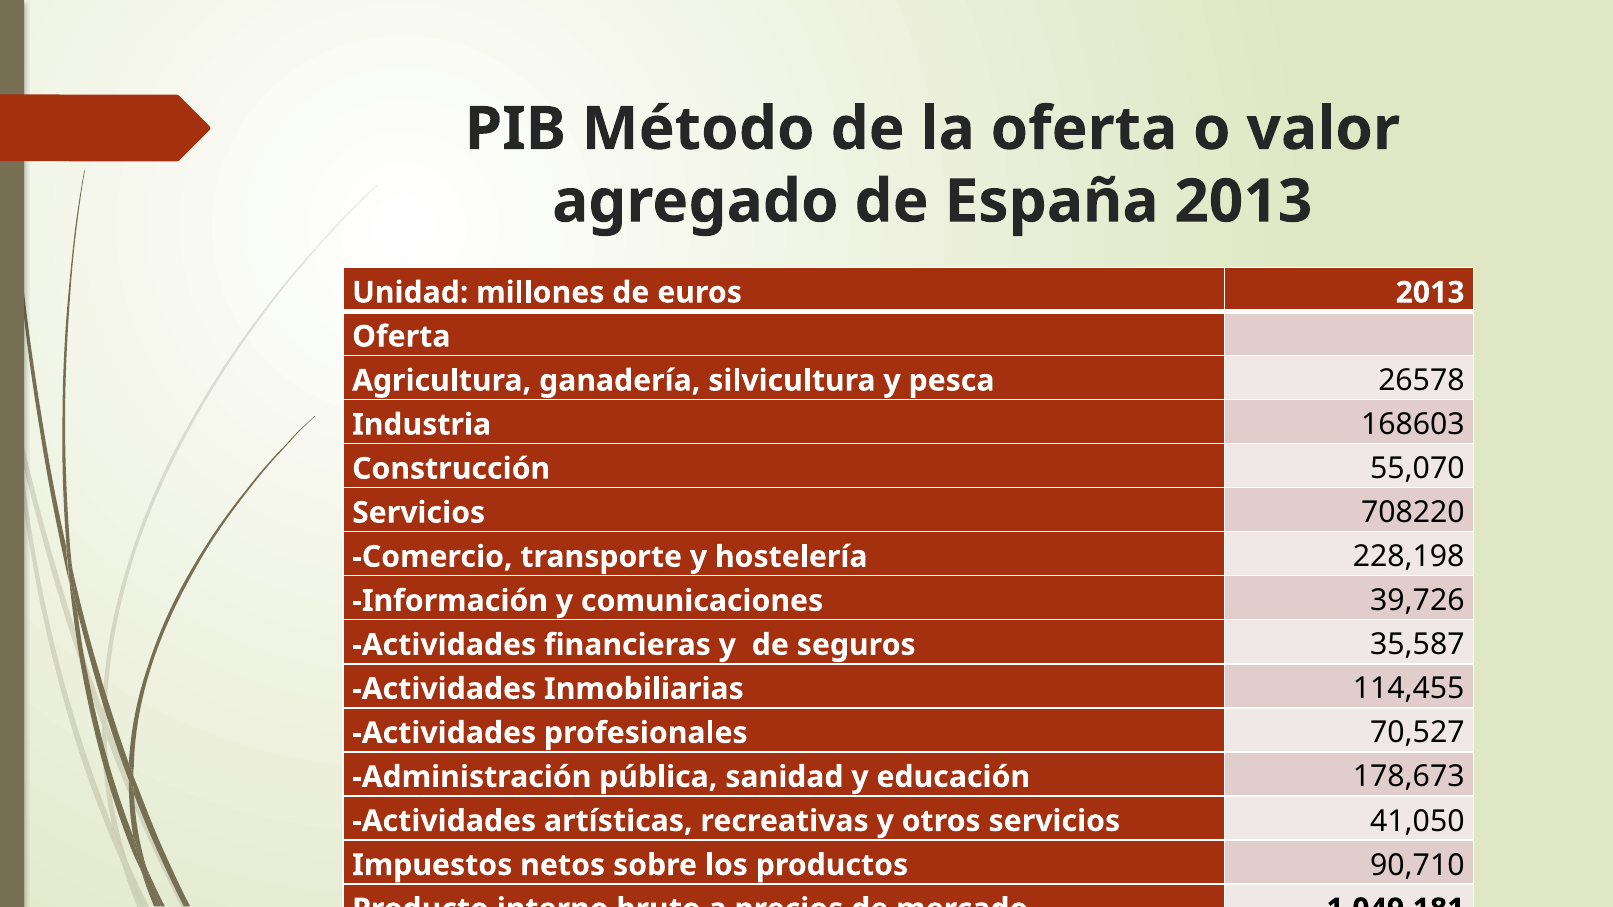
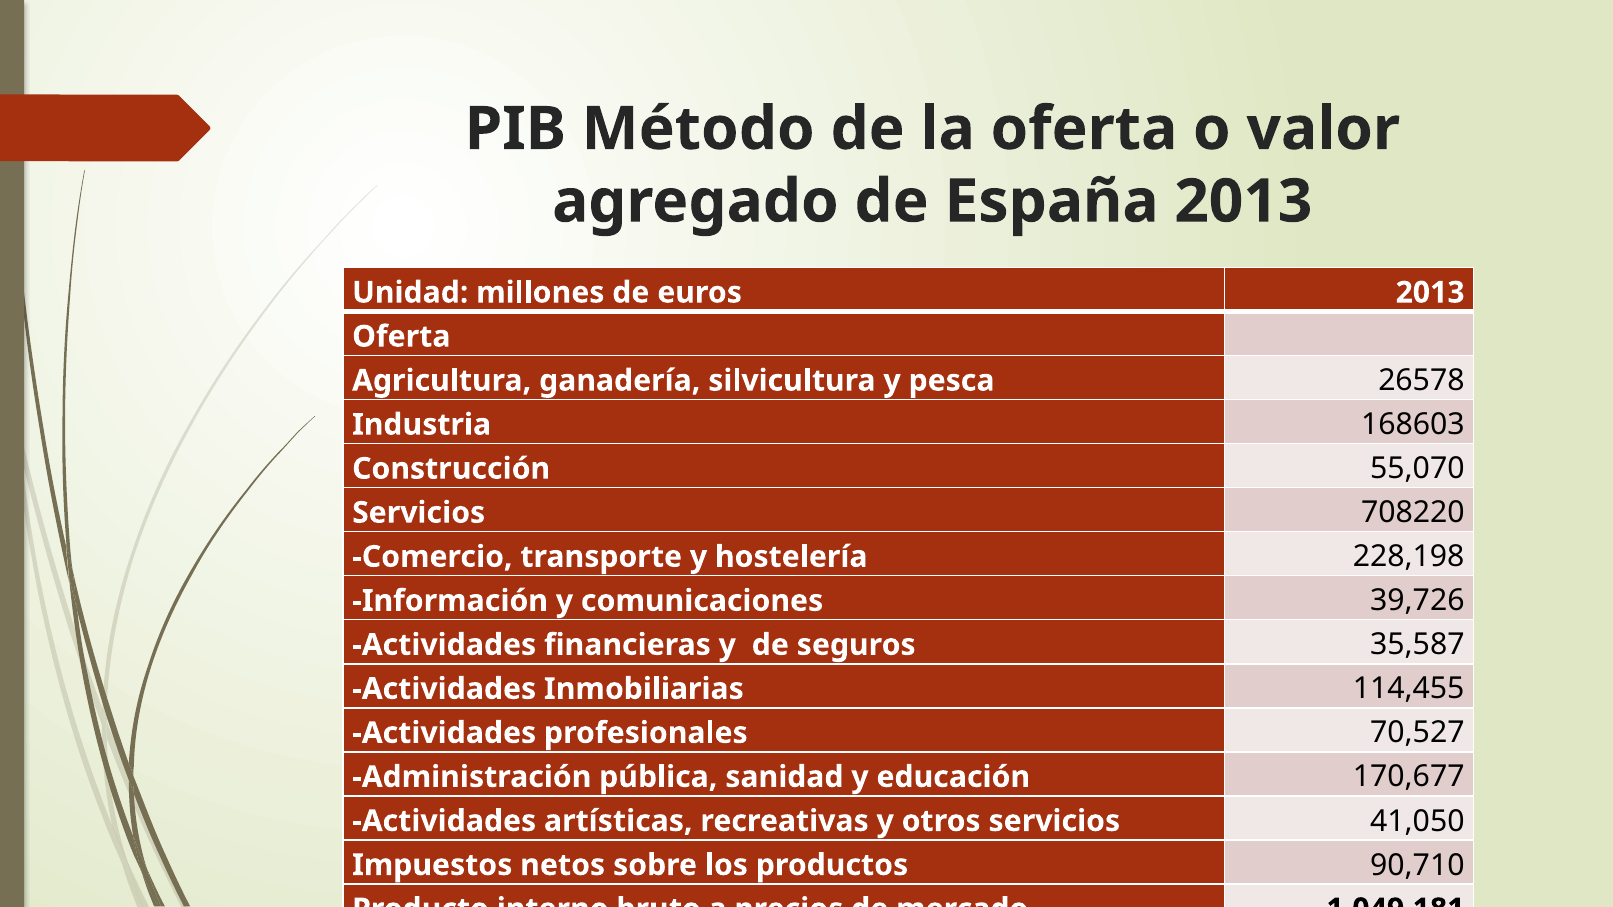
178,673: 178,673 -> 170,677 (1409, 777)
